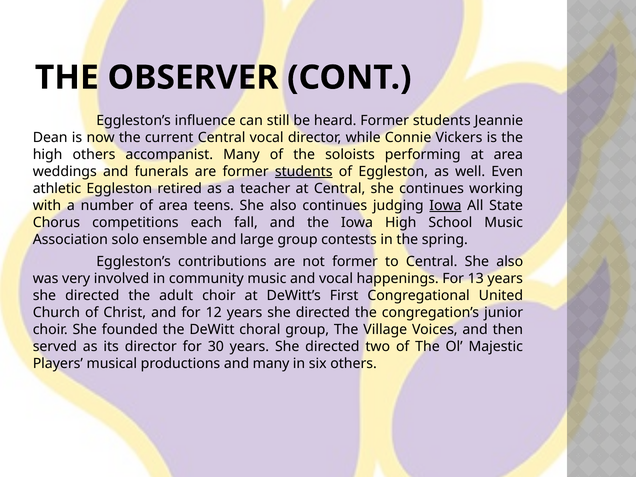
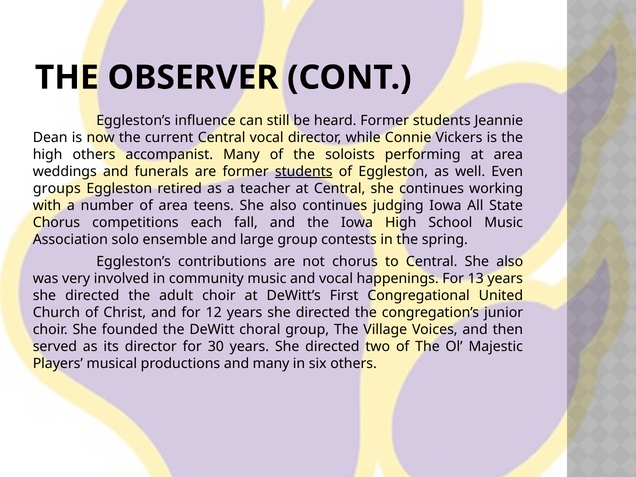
athletic: athletic -> groups (57, 189)
Iowa underline: present -> none (445, 205)
not former: former -> chorus (355, 262)
